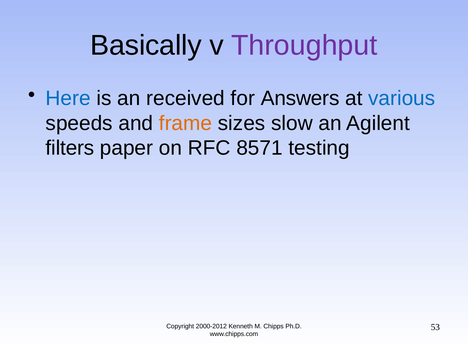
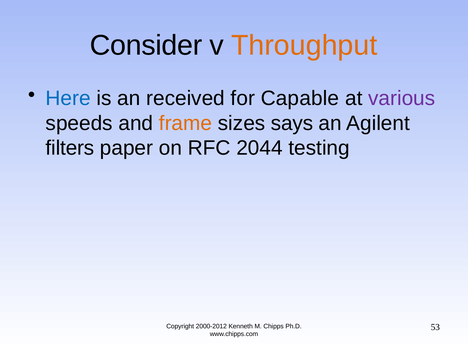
Basically: Basically -> Consider (146, 45)
Throughput colour: purple -> orange (304, 45)
Answers: Answers -> Capable (300, 98)
various colour: blue -> purple (402, 98)
slow: slow -> says (292, 123)
8571: 8571 -> 2044 (260, 148)
